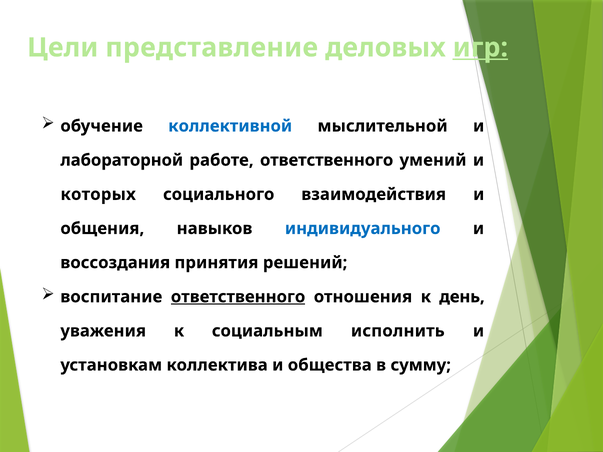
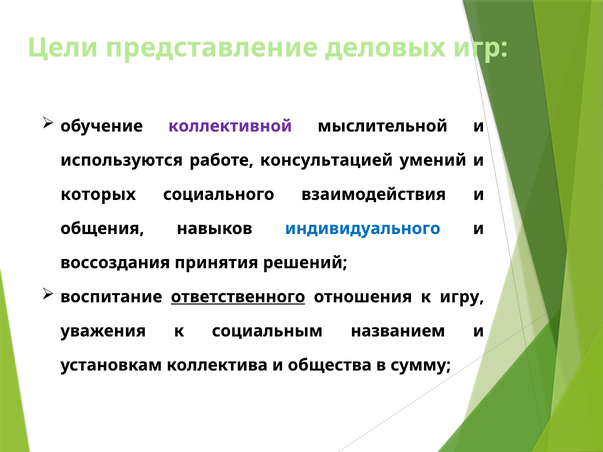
игр underline: present -> none (480, 48)
коллективной colour: blue -> purple (230, 126)
лабораторной: лабораторной -> используются (122, 160)
работе ответственного: ответственного -> консультацией (327, 160)
день: день -> игру (462, 297)
исполнить: исполнить -> названием (398, 331)
